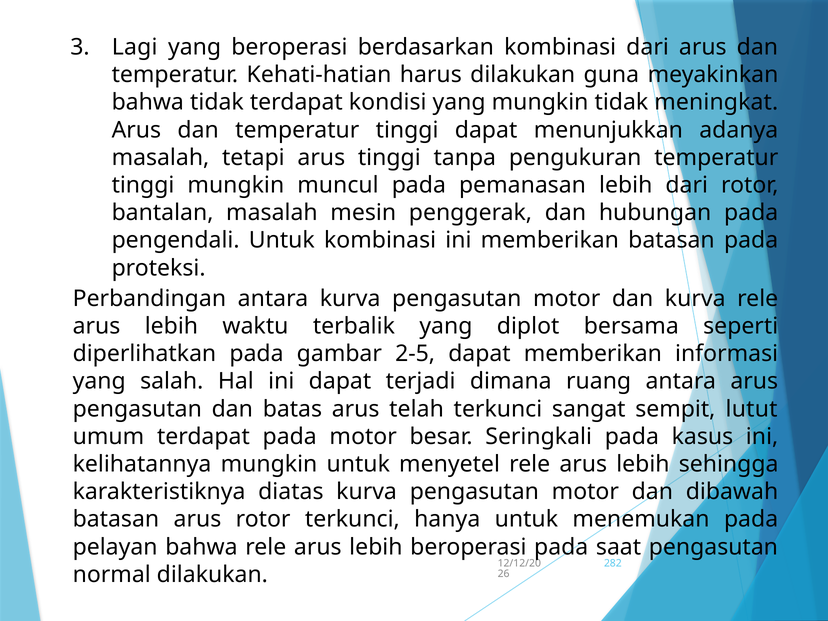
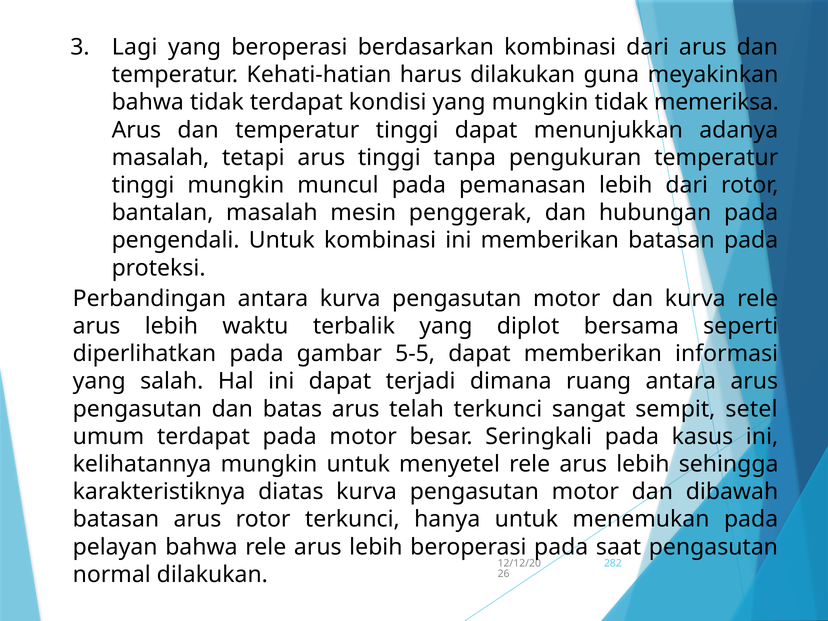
meningkat: meningkat -> memeriksa (716, 102)
2-5: 2-5 -> 5-5 (415, 354)
lutut: lutut -> setel (752, 409)
